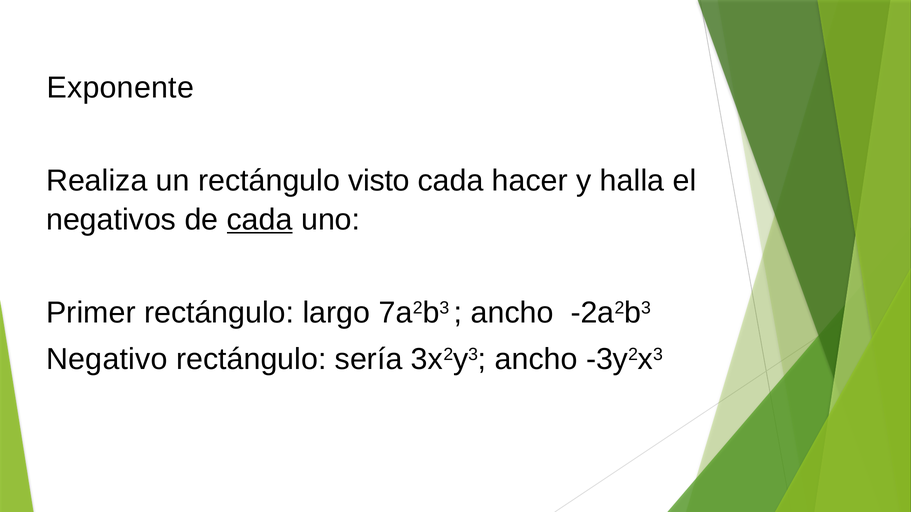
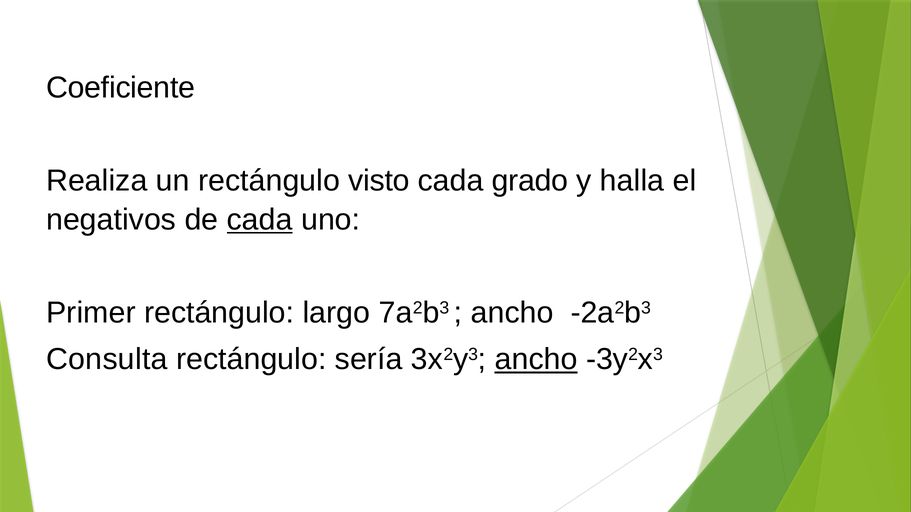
Exponente: Exponente -> Coeficiente (121, 88)
hacer: hacer -> grado (530, 181)
Negativo: Negativo -> Consulta (107, 360)
ancho underline: none -> present (536, 360)
